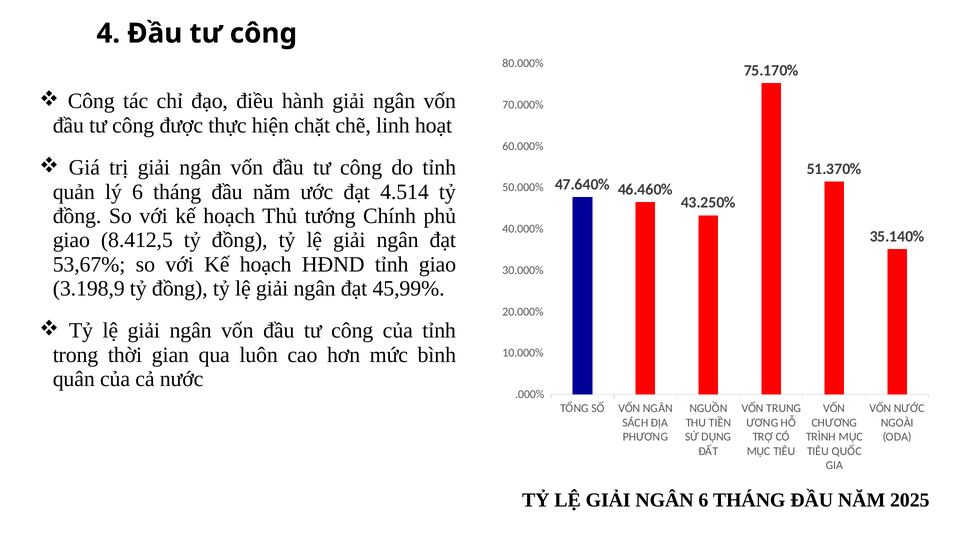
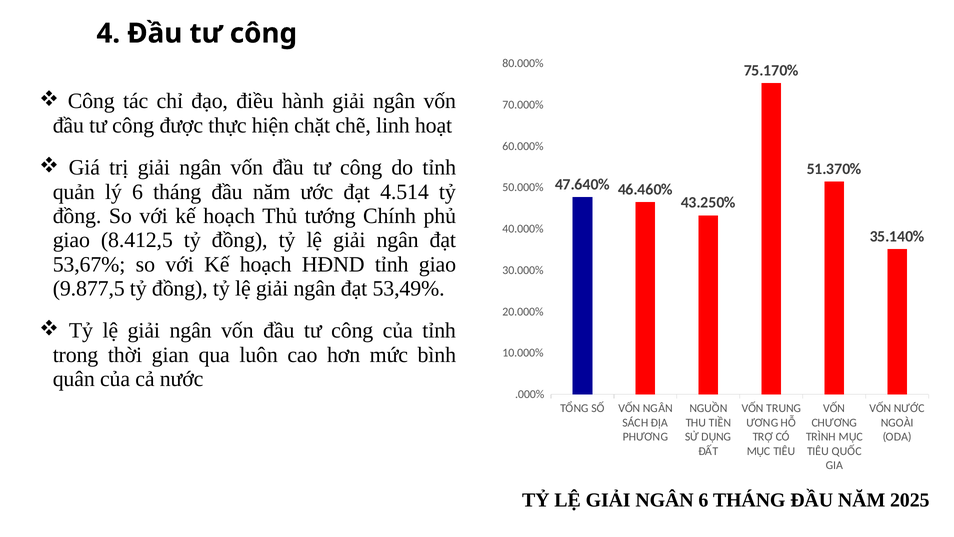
3.198,9: 3.198,9 -> 9.877,5 (89, 288)
45,99%: 45,99% -> 53,49% (409, 288)
